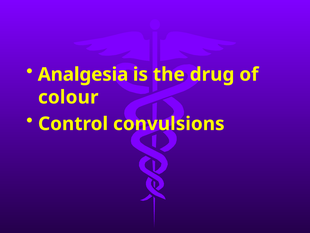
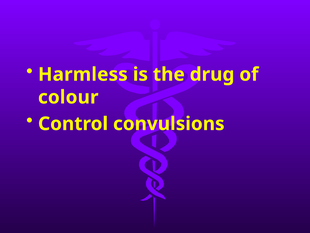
Analgesia: Analgesia -> Harmless (83, 74)
